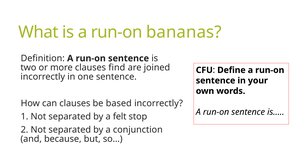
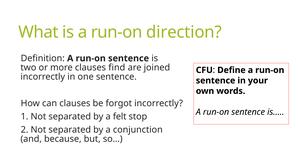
bananas: bananas -> direction (184, 32)
based: based -> forgot (119, 103)
